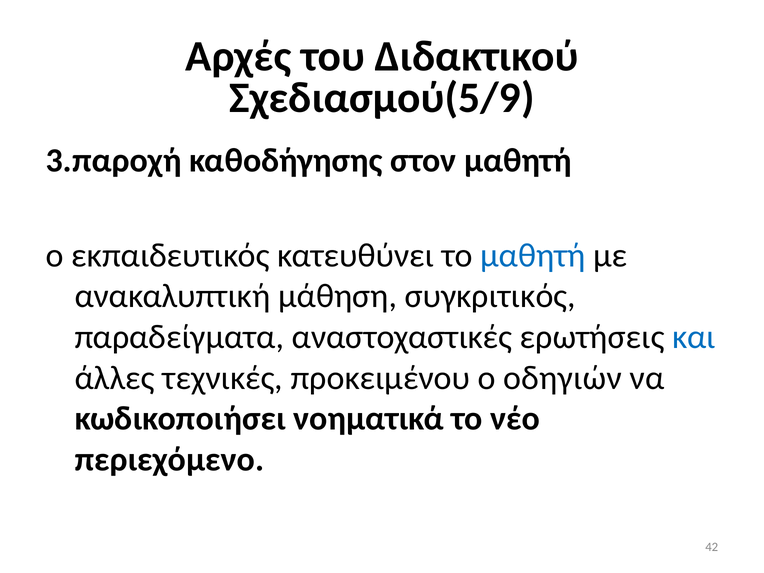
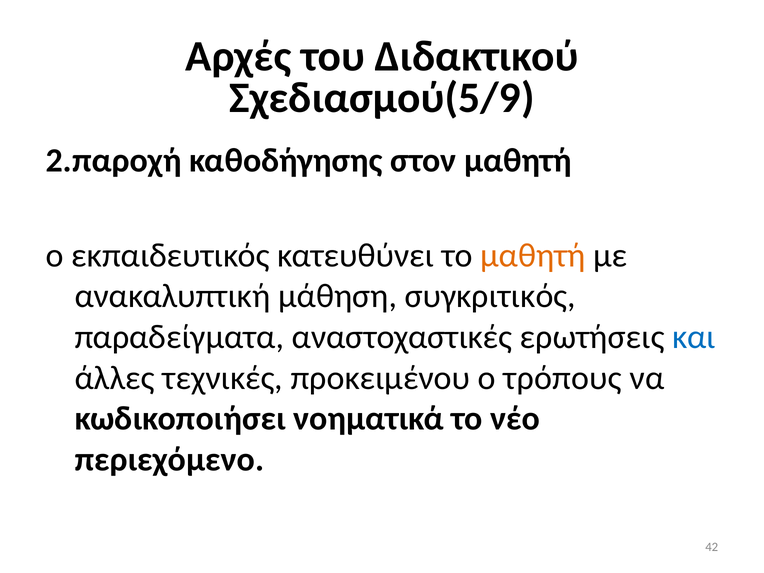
3.παροχή: 3.παροχή -> 2.παροχή (114, 160)
μαθητή colour: blue -> orange (533, 255)
οδηγιών: οδηγιών -> τρόπους (563, 378)
